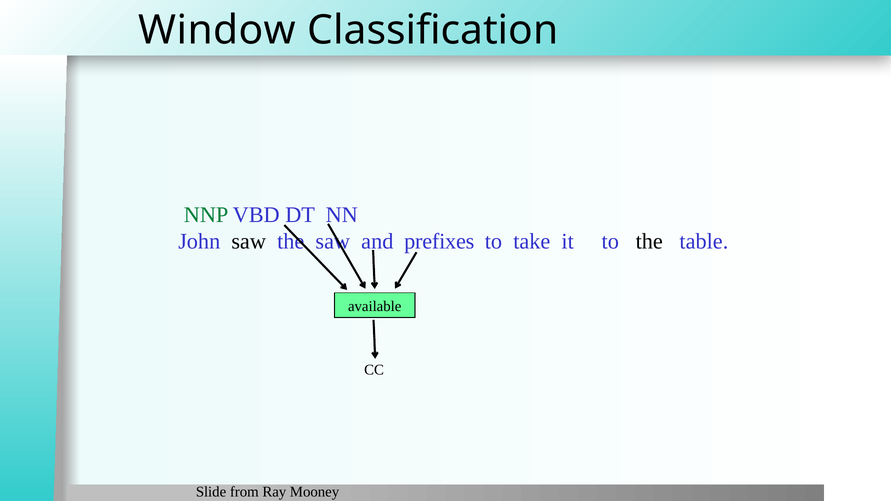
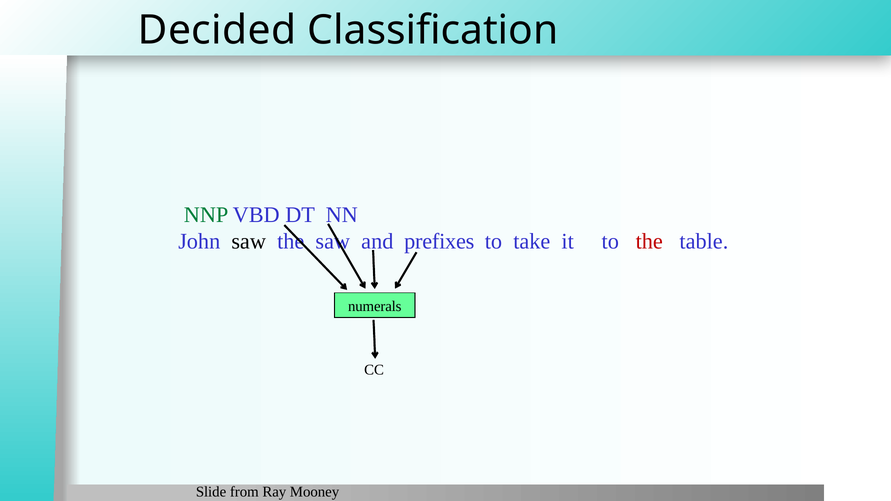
Window: Window -> Decided (217, 30)
the colour: black -> red (649, 241)
available: available -> numerals (375, 306)
